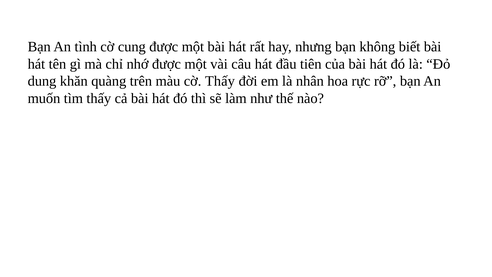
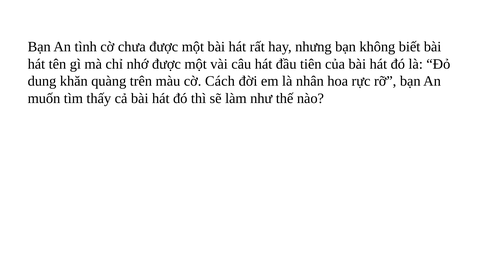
cung: cung -> chưa (132, 47)
cờ Thấy: Thấy -> Cách (220, 81)
